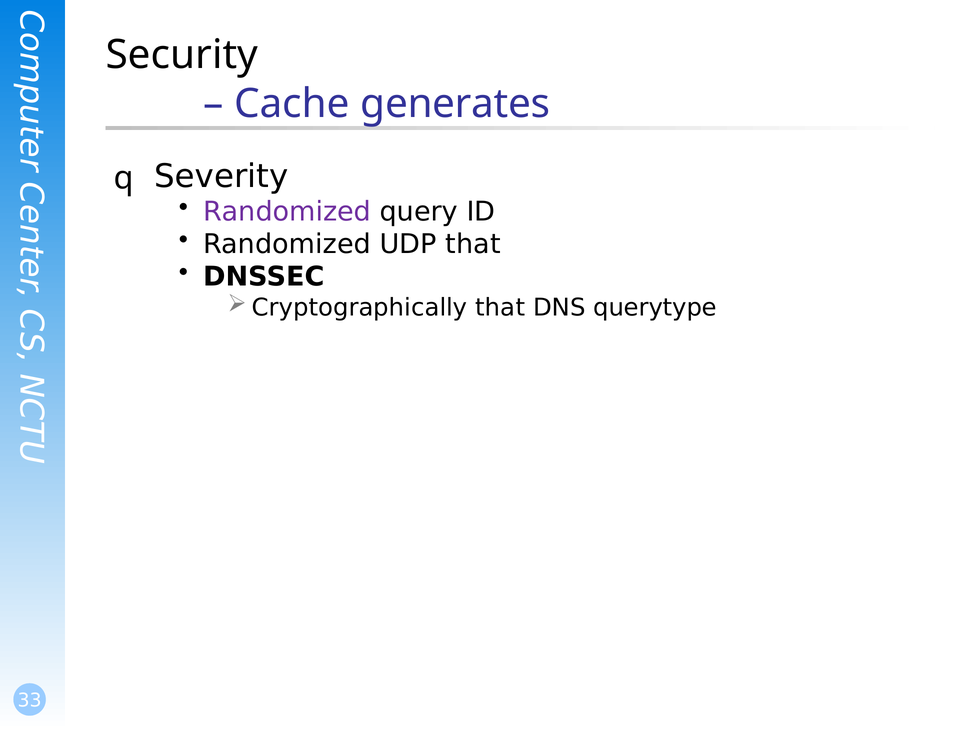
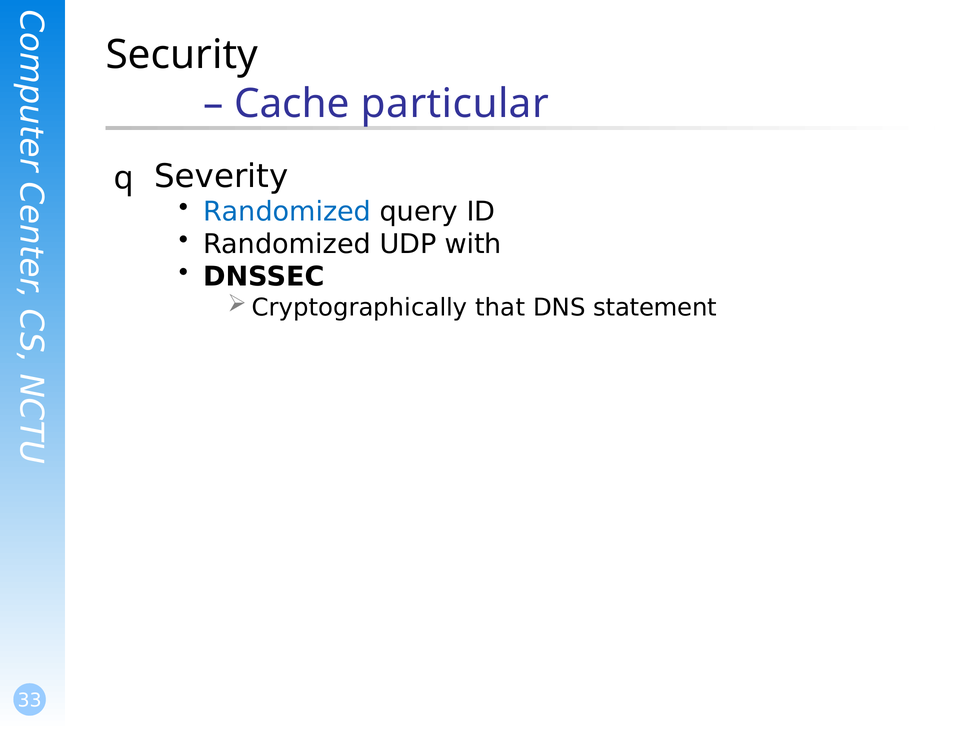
generates: generates -> particular (455, 104)
Randomized colour: purple -> blue (287, 212)
UDP that: that -> with (473, 244)
querytype: querytype -> statement (655, 307)
